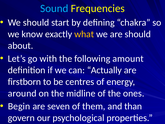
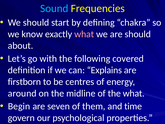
what colour: yellow -> pink (84, 34)
amount: amount -> covered (128, 58)
Actually: Actually -> Explains (104, 70)
the ones: ones -> what (134, 93)
than: than -> time (133, 106)
